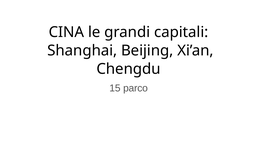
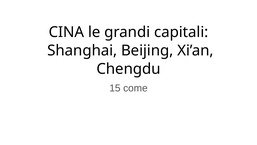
parco: parco -> come (135, 88)
